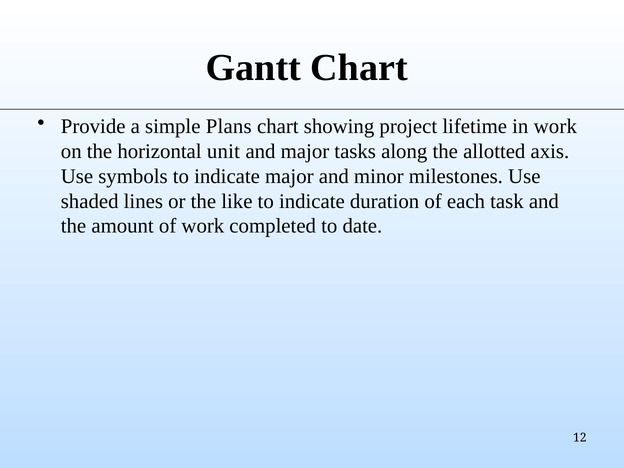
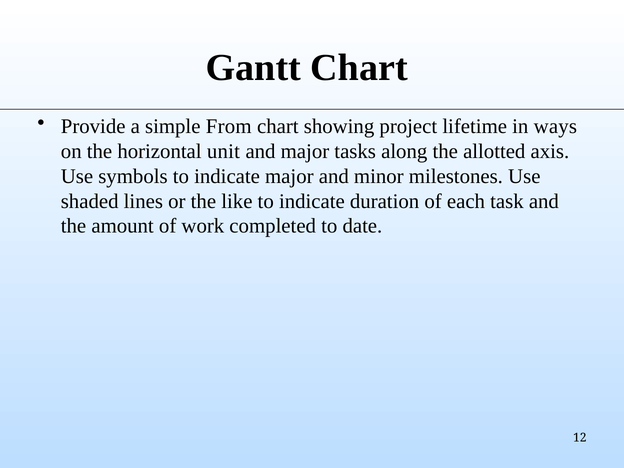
Plans: Plans -> From (229, 126)
in work: work -> ways (555, 126)
